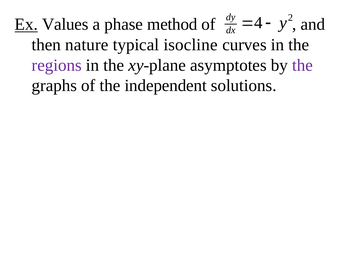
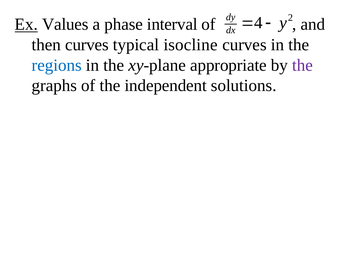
method: method -> interval (172, 24)
then nature: nature -> curves (87, 45)
regions colour: purple -> blue (57, 65)
asymptotes: asymptotes -> appropriate (228, 65)
